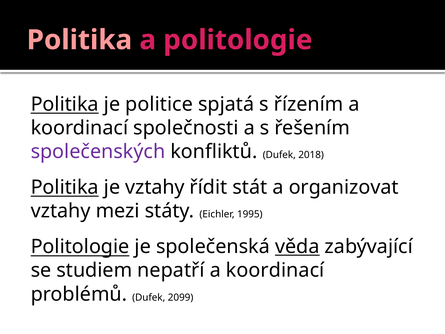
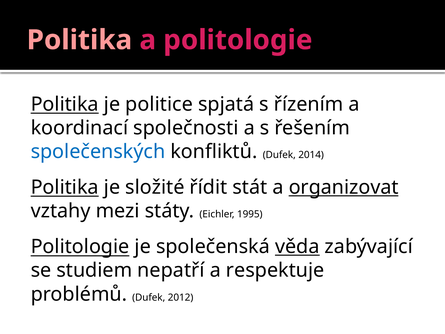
společenských colour: purple -> blue (98, 152)
2018: 2018 -> 2014 (311, 155)
je vztahy: vztahy -> složité (155, 187)
organizovat underline: none -> present (344, 187)
koordinací: koordinací -> respektuje (275, 270)
2099: 2099 -> 2012 (181, 297)
